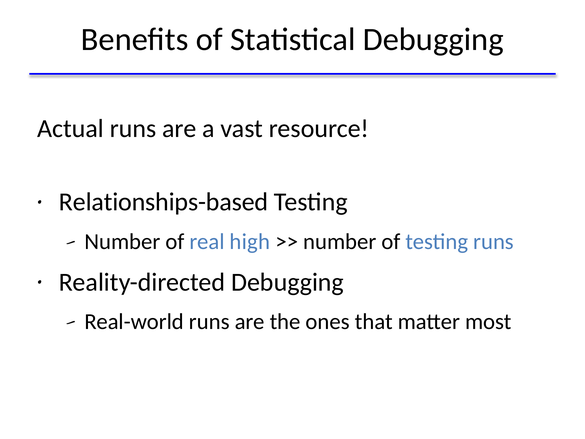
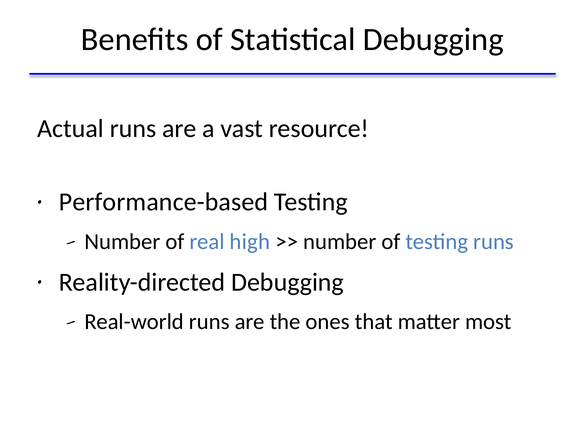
Relationships-based: Relationships-based -> Performance-based (164, 202)
